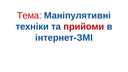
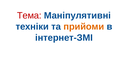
прийоми colour: red -> orange (84, 27)
